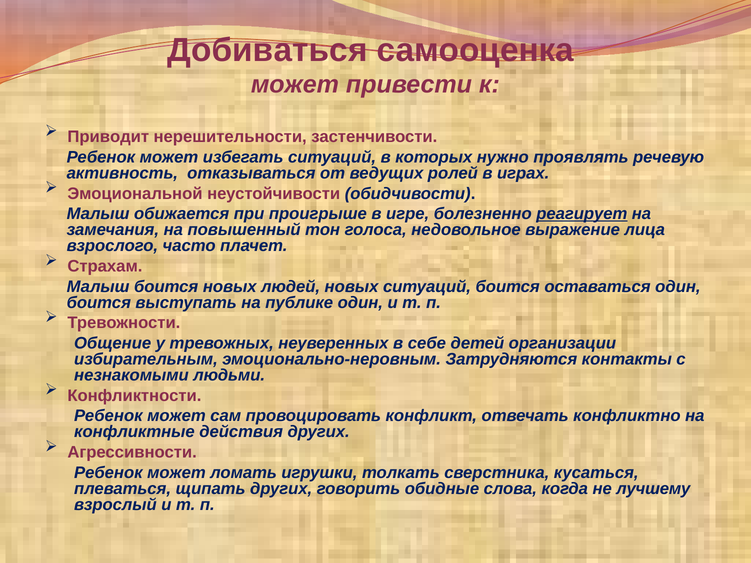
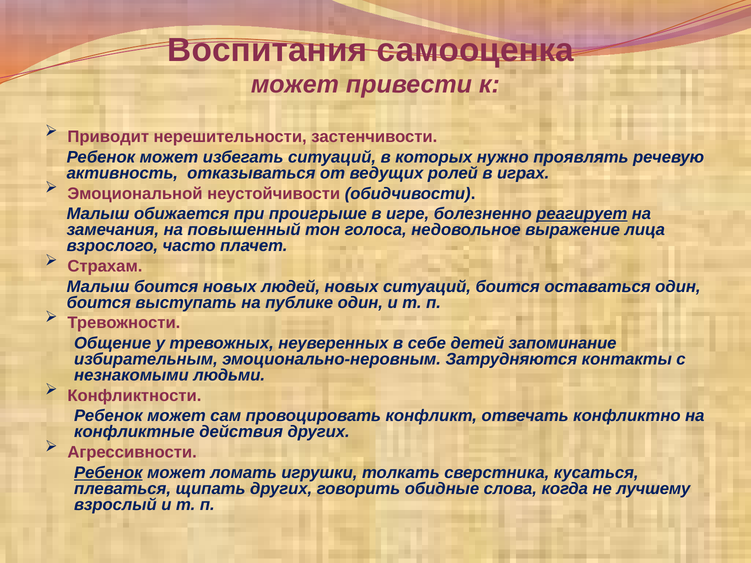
Добиваться: Добиваться -> Воспитания (267, 50)
организации: организации -> запоминание (563, 343)
Ребенок underline: none -> present (108, 473)
